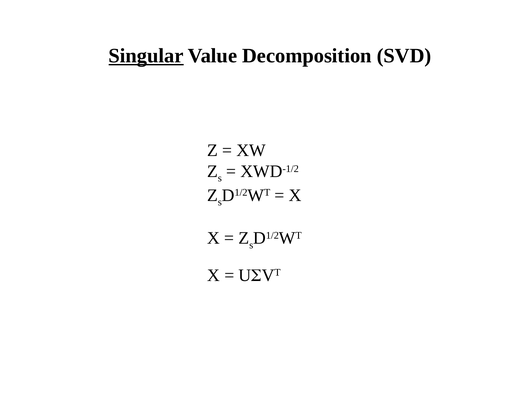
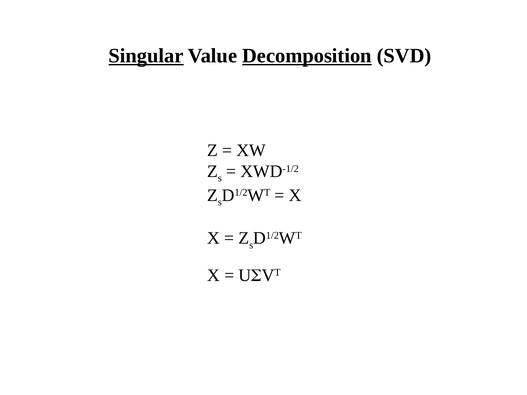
Decomposition underline: none -> present (307, 56)
